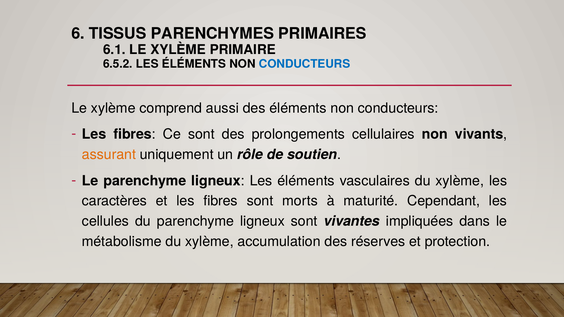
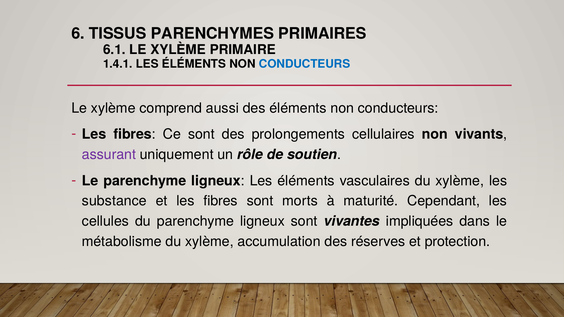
6.5.2: 6.5.2 -> 1.4.1 (118, 64)
assurant colour: orange -> purple (109, 155)
caractères: caractères -> substance (114, 201)
